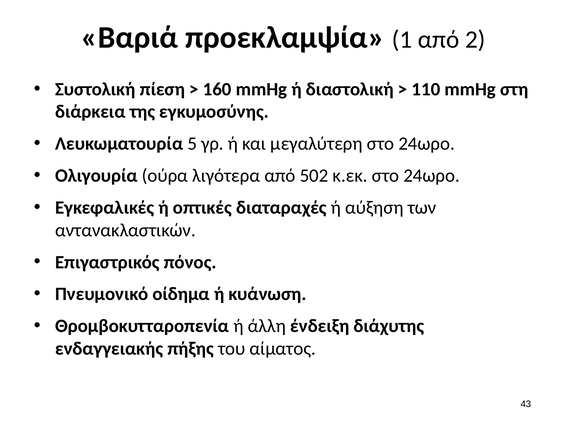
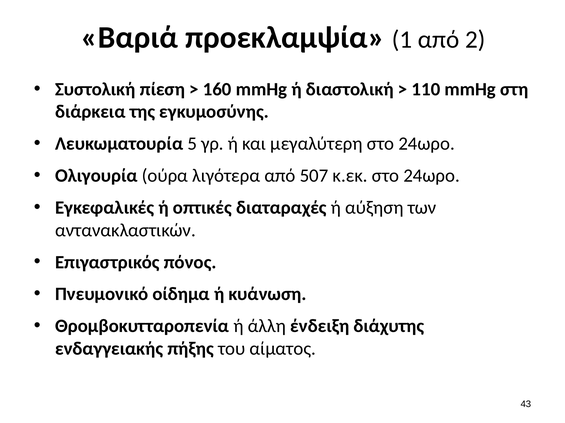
502: 502 -> 507 (314, 176)
